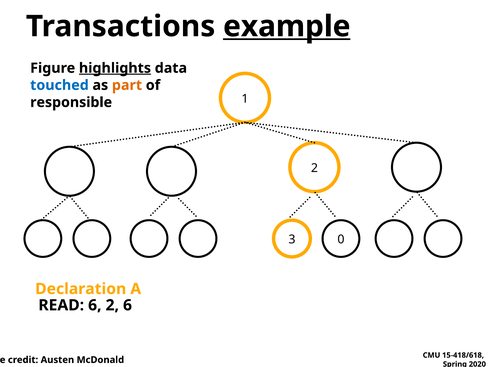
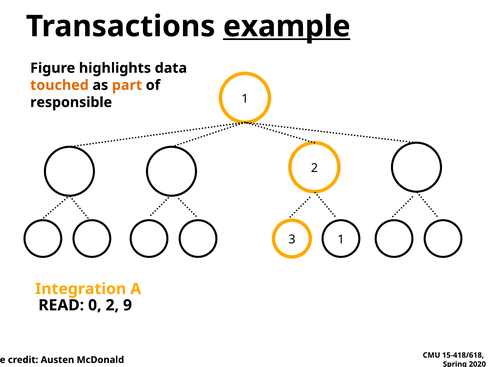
highlights underline: present -> none (115, 68)
touched colour: blue -> orange (59, 85)
3 0: 0 -> 1 (341, 240)
Declaration: Declaration -> Integration (81, 289)
READ 6: 6 -> 0 (95, 306)
2 6: 6 -> 9 (127, 306)
